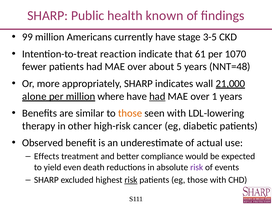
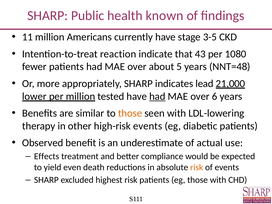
99: 99 -> 11 (27, 37)
61: 61 -> 43 (200, 54)
1070: 1070 -> 1080 (236, 54)
wall: wall -> lead (204, 84)
alone: alone -> lower (34, 96)
where: where -> tested (111, 96)
1: 1 -> 6 (215, 96)
high-risk cancer: cancer -> events (148, 126)
risk colour: purple -> orange (197, 167)
risk underline: present -> none (131, 180)
